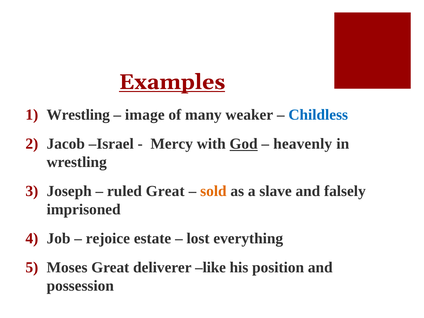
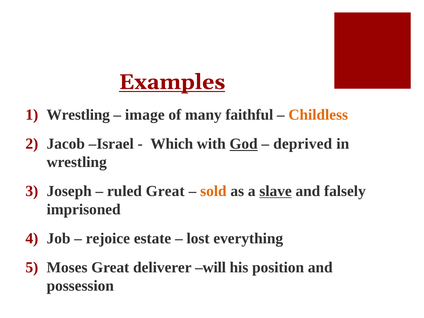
weaker: weaker -> faithful (249, 115)
Childless colour: blue -> orange (318, 115)
Mercy: Mercy -> Which (172, 144)
heavenly: heavenly -> deprived (303, 144)
slave underline: none -> present (276, 191)
like: like -> will (211, 267)
